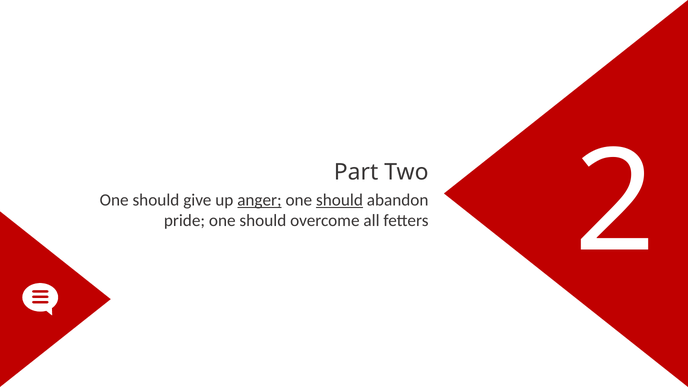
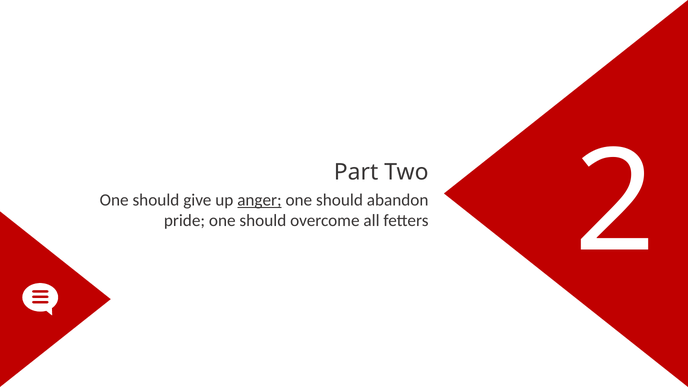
should underline: present -> none (339, 200)
